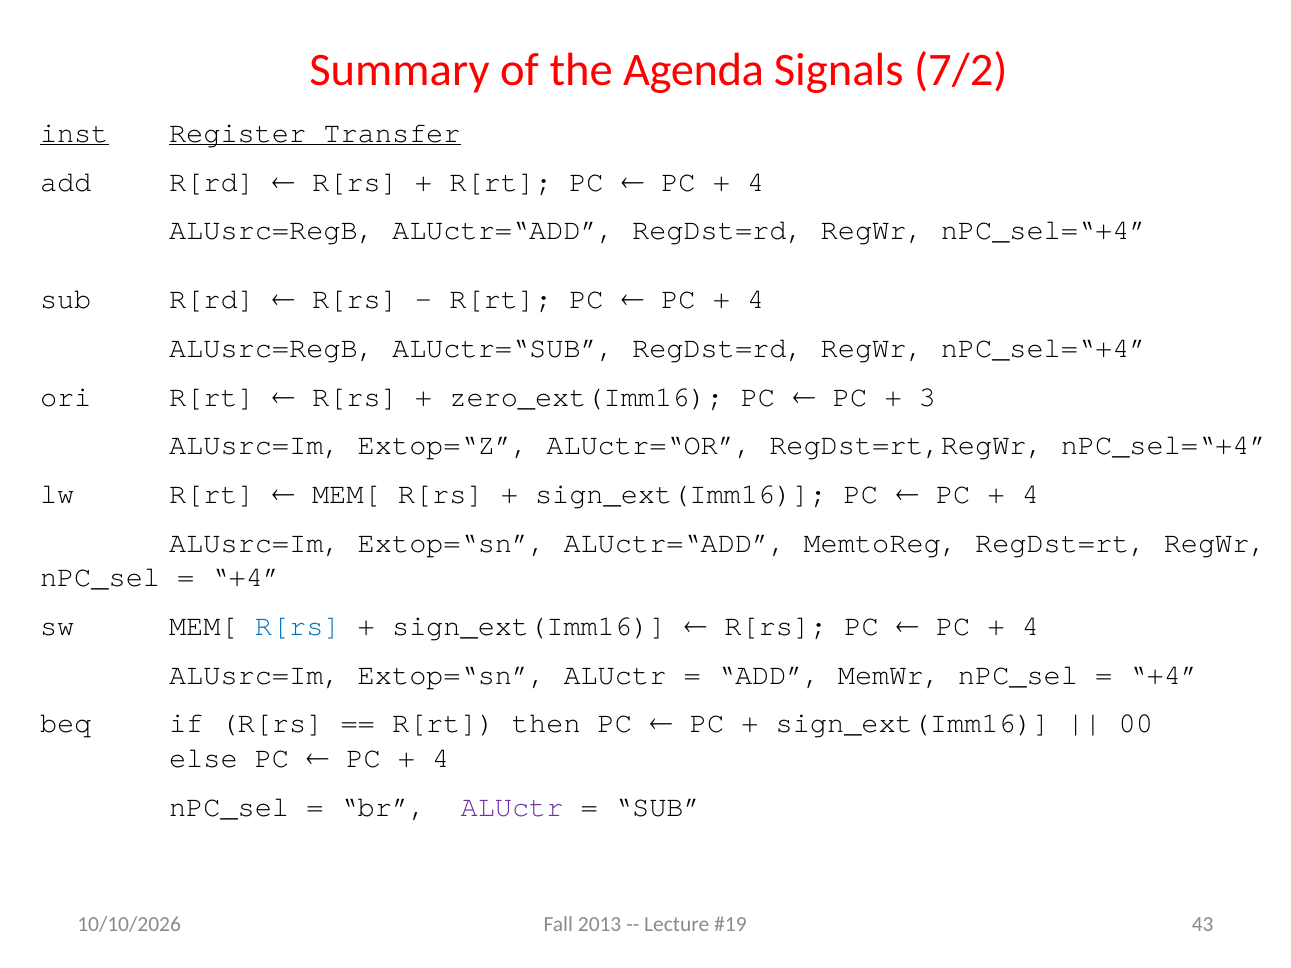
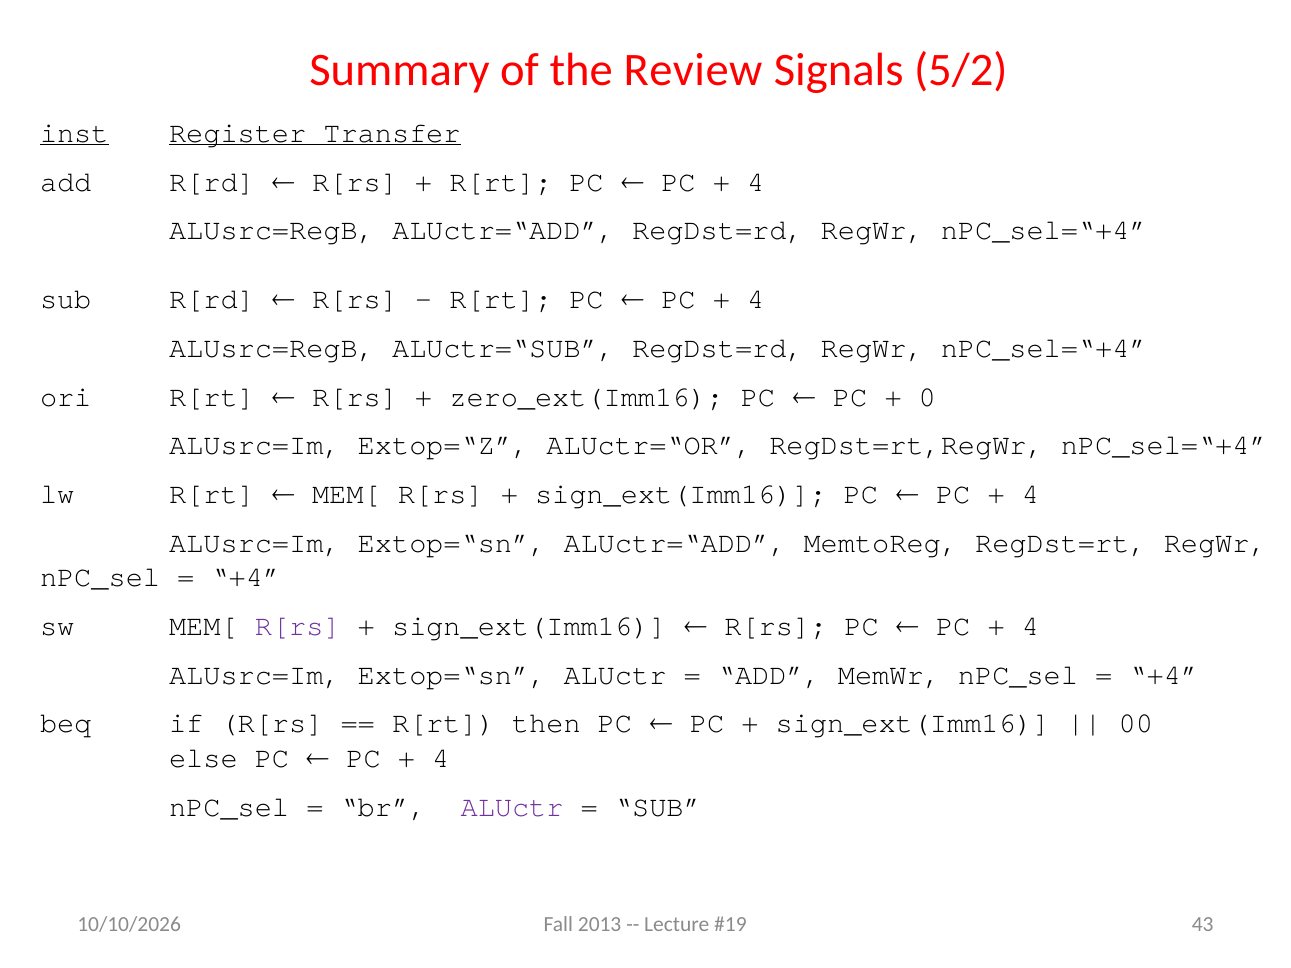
Agenda: Agenda -> Review (693, 70)
7/2: 7/2 -> 5/2 (961, 70)
3: 3 -> 0 (927, 397)
R[rs colour: blue -> purple (298, 626)
